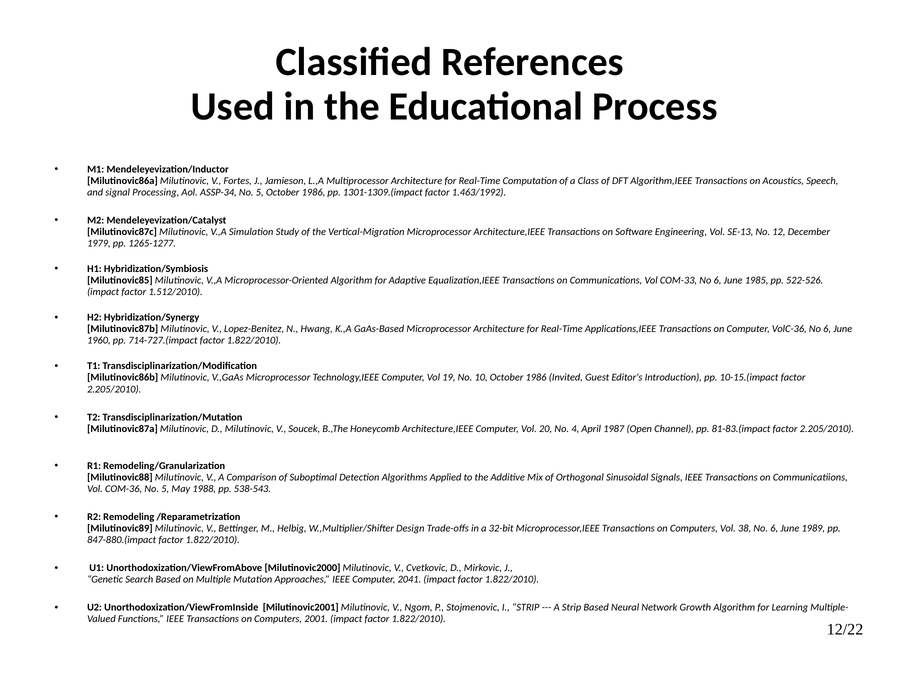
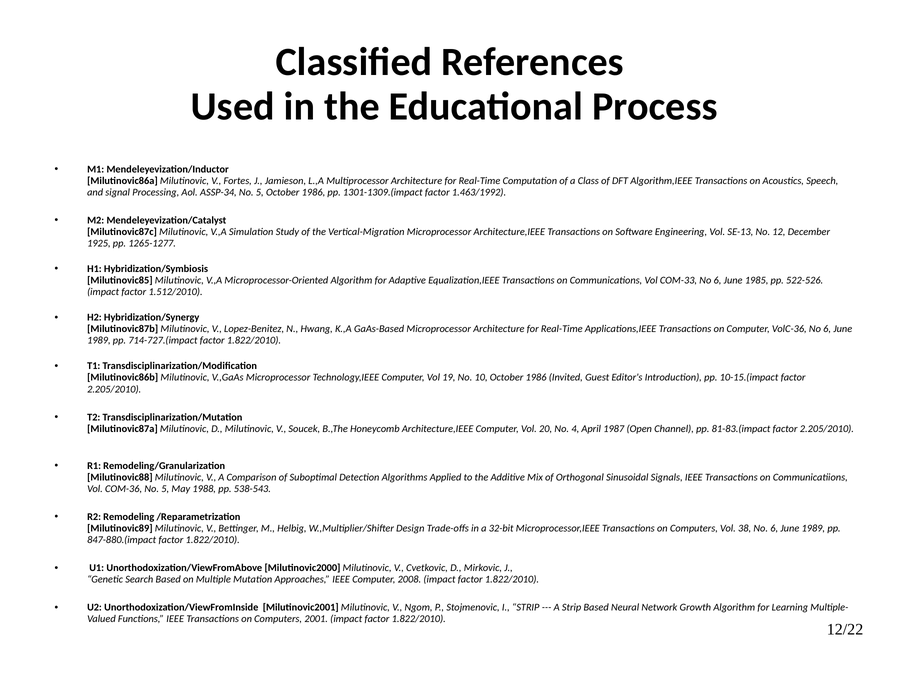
1979: 1979 -> 1925 (99, 244)
1960: 1960 -> 1989 (99, 341)
2041: 2041 -> 2008 (409, 580)
